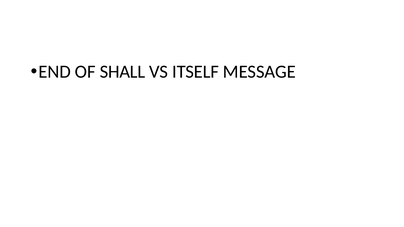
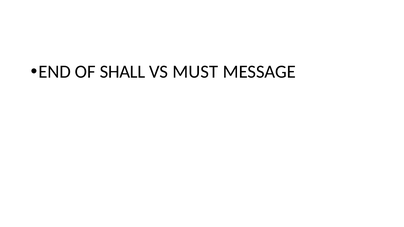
ITSELF: ITSELF -> MUST (195, 72)
